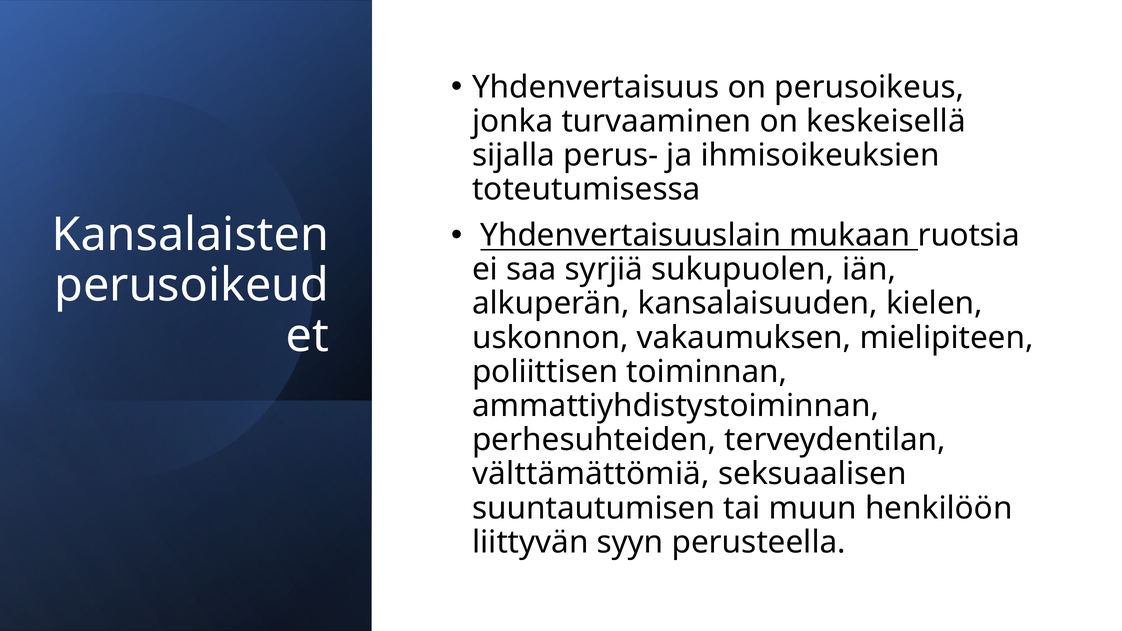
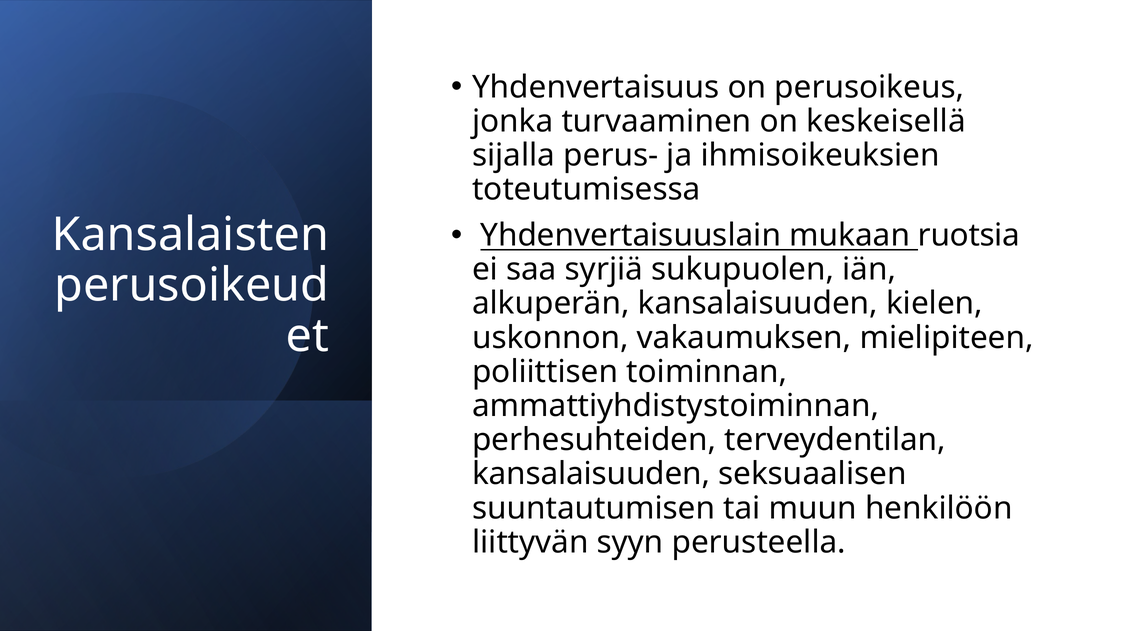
välttämättömiä: välttämättömiä -> kansalaisuuden (591, 474)
